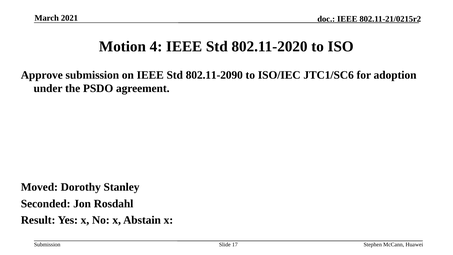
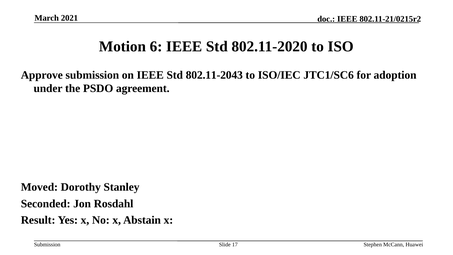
4: 4 -> 6 (156, 46)
802.11-2090: 802.11-2090 -> 802.11-2043 (214, 75)
